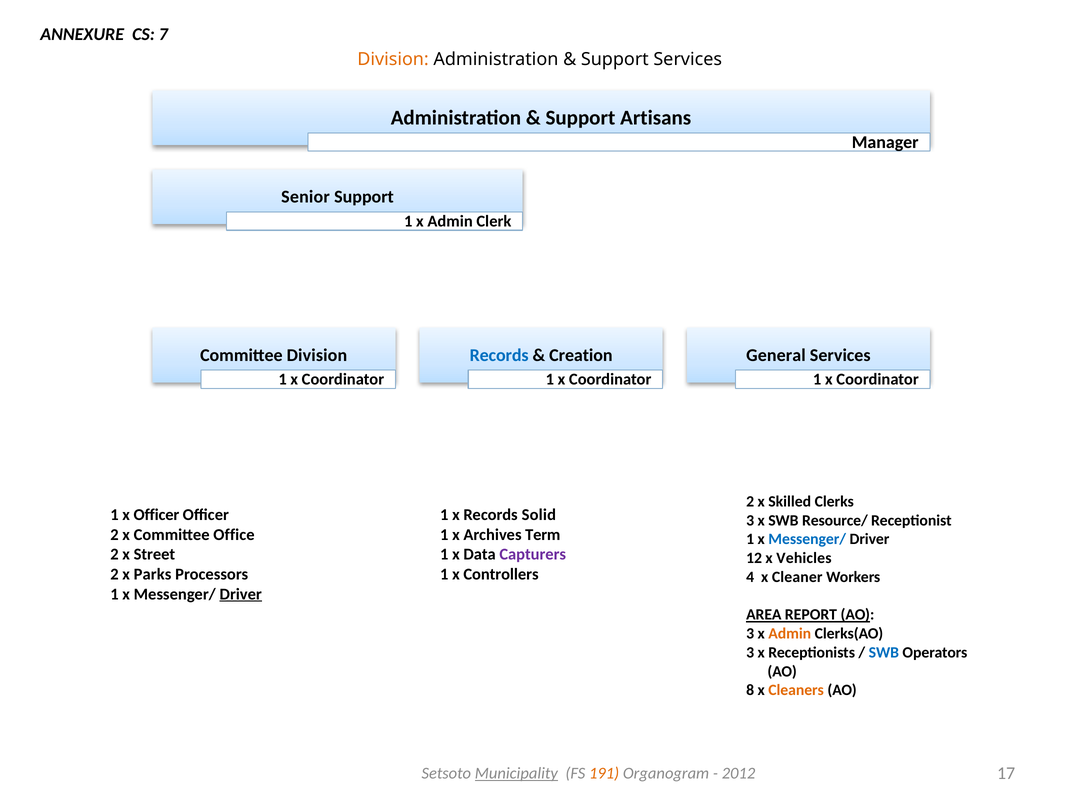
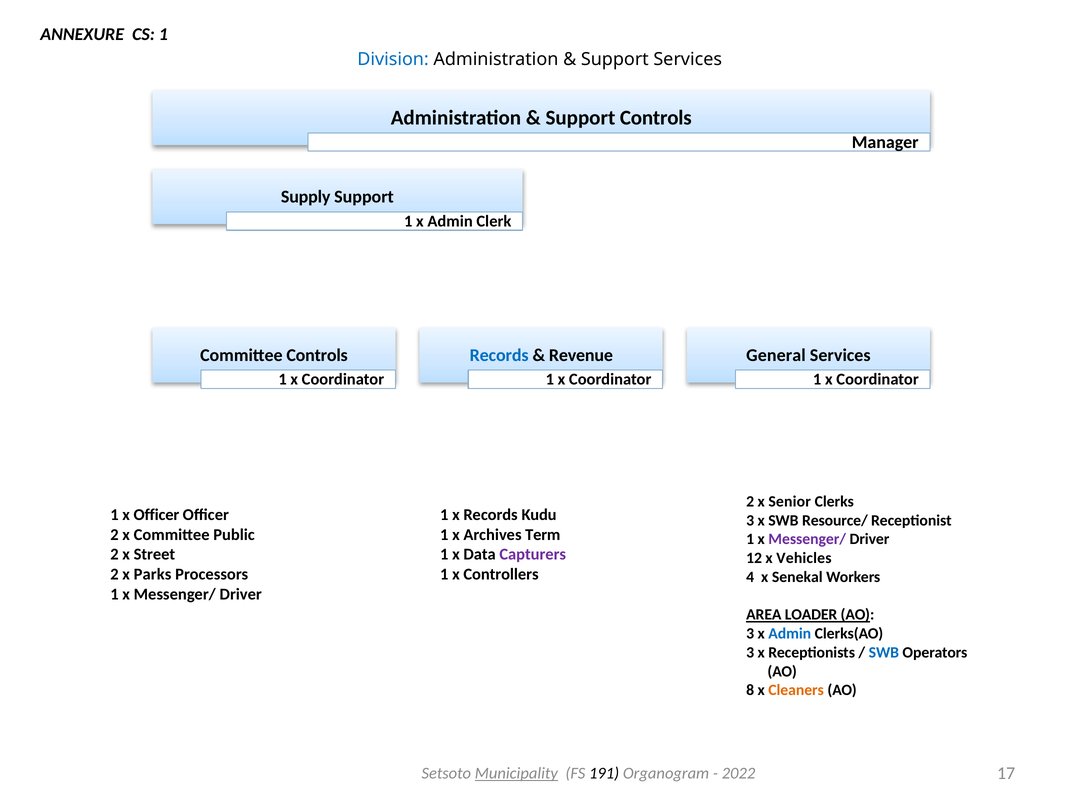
CS 7: 7 -> 1 (163, 34)
Division colour: orange -> blue (393, 59)
Support Artisans: Artisans -> Controls (656, 118)
Senior: Senior -> Supply (306, 197)
Committee Division: Division -> Controls (317, 355)
Creation: Creation -> Revenue (581, 355)
Skilled: Skilled -> Senior (790, 501)
Solid: Solid -> Kudu (539, 515)
Office: Office -> Public (234, 535)
Messenger/ colour: blue -> purple (807, 539)
Cleaner: Cleaner -> Senekal (797, 577)
Driver underline: present -> none (241, 594)
REPORT: REPORT -> LOADER (811, 615)
Admin colour: orange -> blue (790, 634)
191 colour: orange -> black (604, 773)
2012: 2012 -> 2022 (739, 773)
